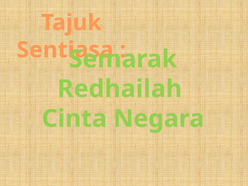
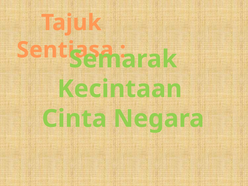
Redhailah: Redhailah -> Kecintaan (120, 89)
